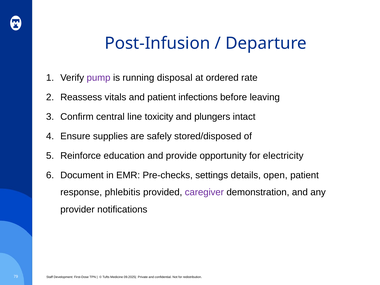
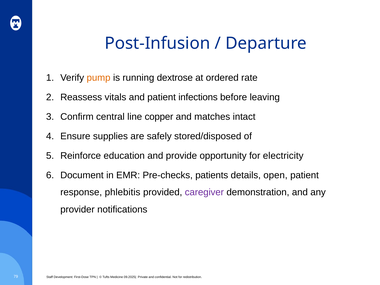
pump colour: purple -> orange (99, 78)
disposal: disposal -> dextrose (175, 78)
toxicity: toxicity -> copper (159, 117)
plungers: plungers -> matches (212, 117)
settings: settings -> patients (212, 175)
